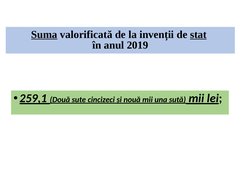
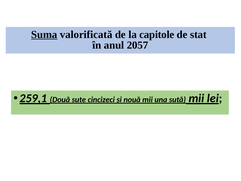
invenții: invenții -> capitole (157, 34)
stat underline: present -> none (198, 34)
2019: 2019 -> 2057 (138, 45)
